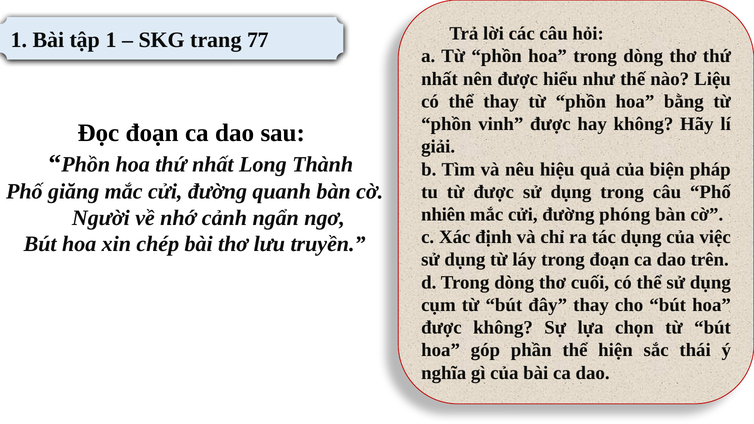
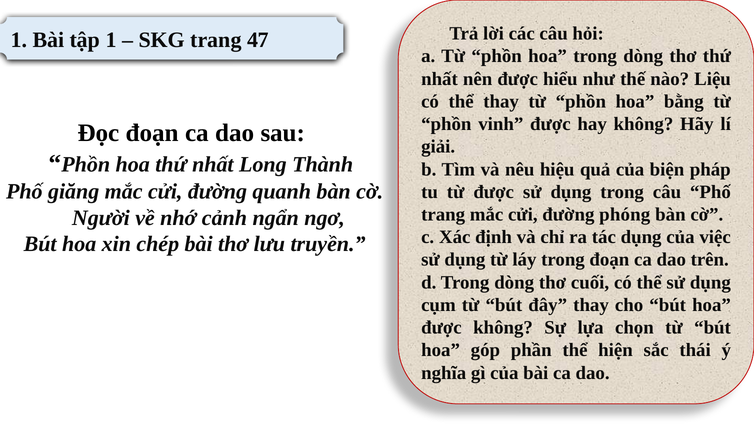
77: 77 -> 47 (258, 40)
nhiên: nhiên -> trang (443, 215)
